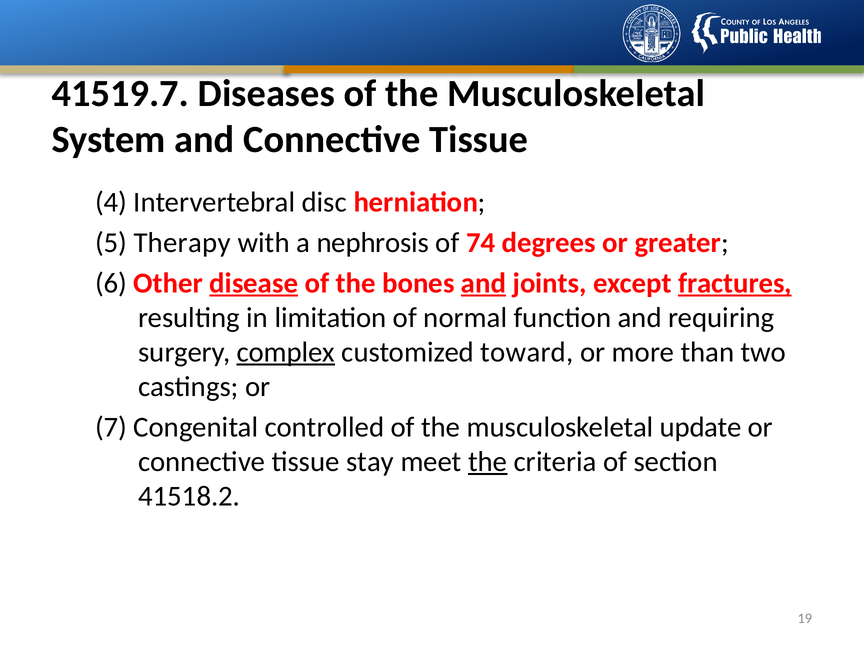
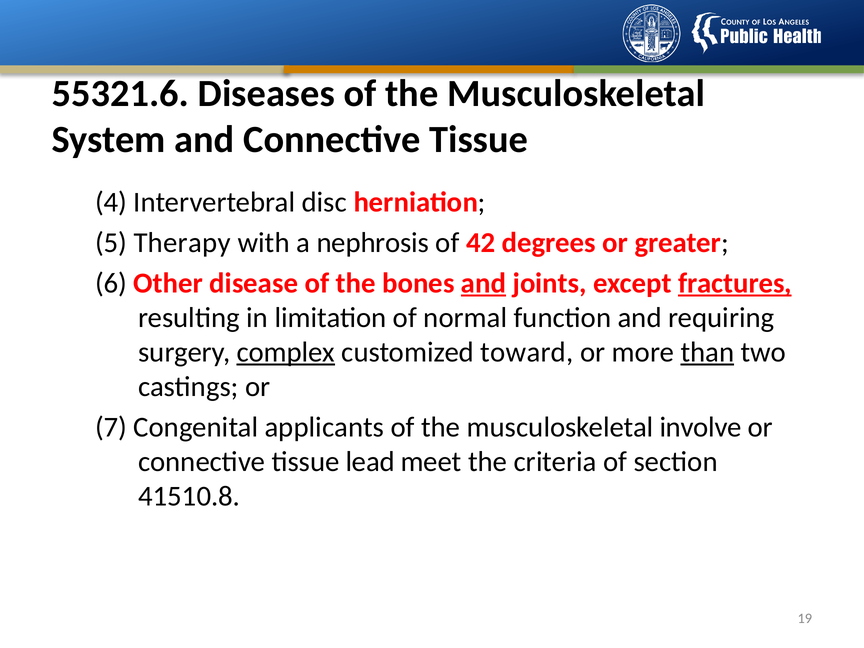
41519.7: 41519.7 -> 55321.6 (120, 94)
74: 74 -> 42 (481, 243)
disease underline: present -> none (254, 283)
than underline: none -> present (707, 352)
controlled: controlled -> applicants (324, 427)
update: update -> involve (701, 427)
stay: stay -> lead (370, 462)
the underline: present -> none (488, 462)
41518.2: 41518.2 -> 41510.8 (189, 496)
